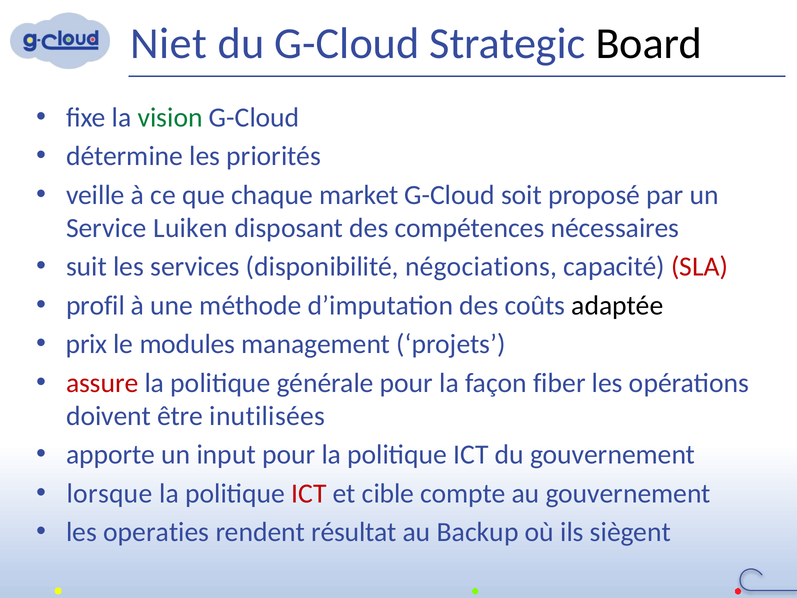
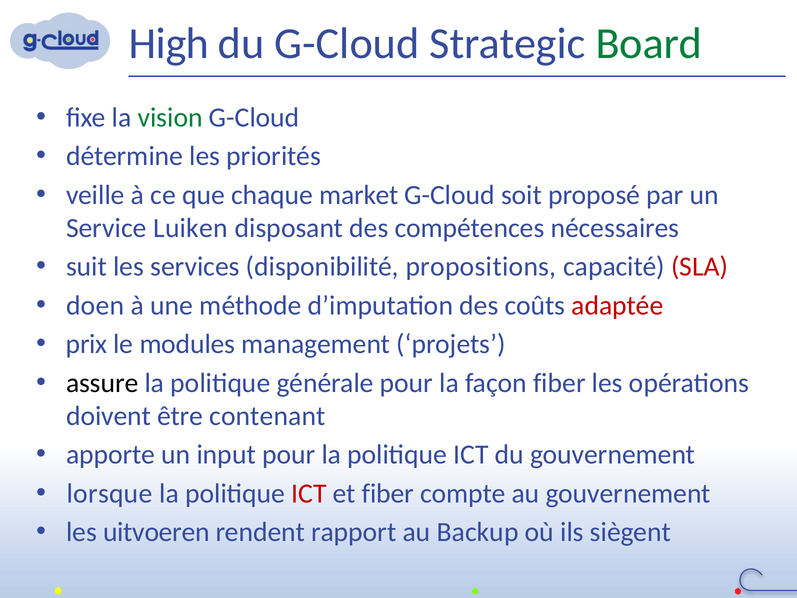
Niet: Niet -> High (169, 44)
Board colour: black -> green (649, 44)
négociations: négociations -> propositions (481, 267)
profil: profil -> doen (95, 305)
adaptée colour: black -> red (617, 305)
assure colour: red -> black (102, 383)
inutilisées: inutilisées -> contenant (267, 416)
et cible: cible -> fiber (388, 493)
operaties: operaties -> uitvoeren (156, 532)
résultat: résultat -> rapport (354, 532)
